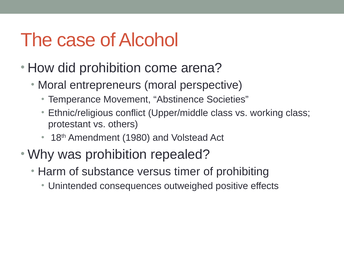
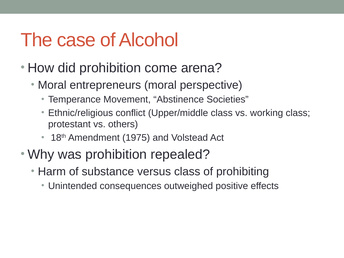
1980: 1980 -> 1975 (136, 138)
versus timer: timer -> class (187, 171)
